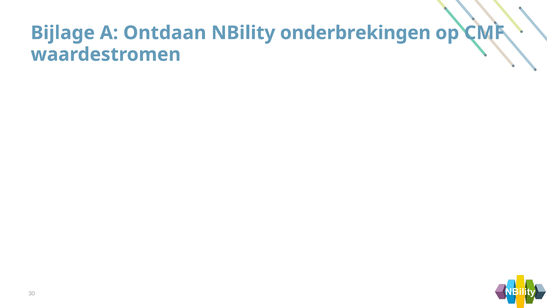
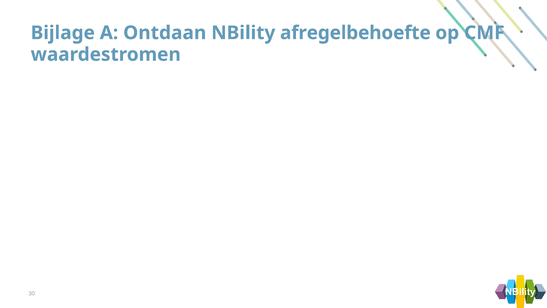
onderbrekingen: onderbrekingen -> afregelbehoefte (355, 33)
